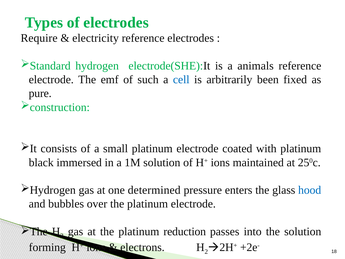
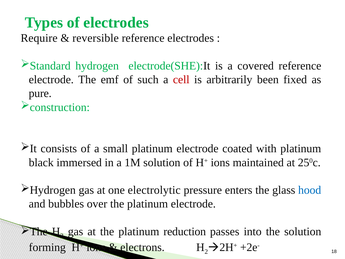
electricity: electricity -> reversible (96, 38)
animals: animals -> covered (256, 66)
cell colour: blue -> red (181, 80)
determined: determined -> electrolytic (154, 190)
